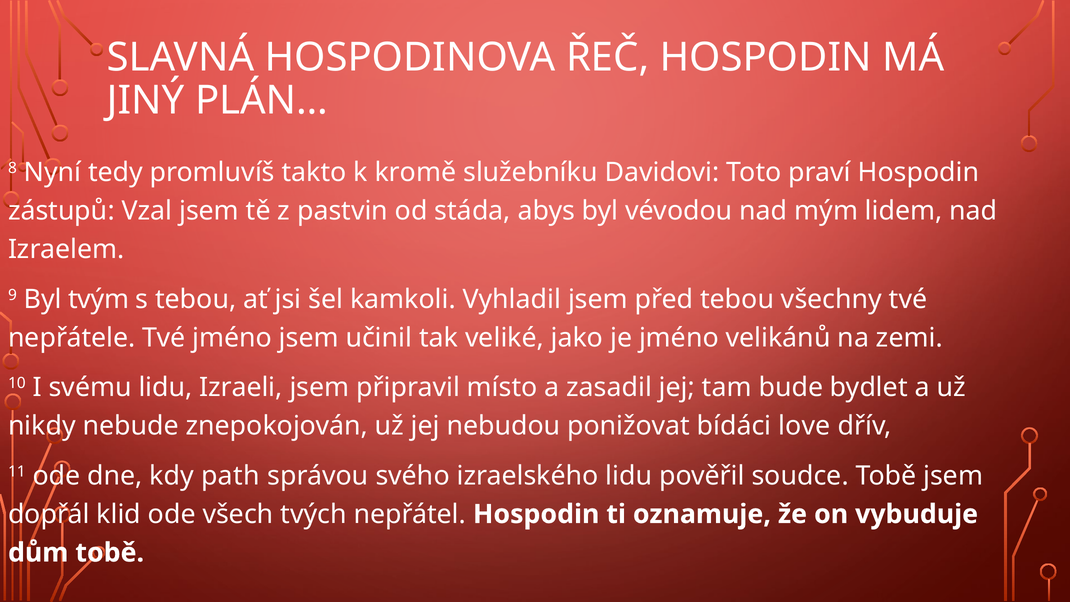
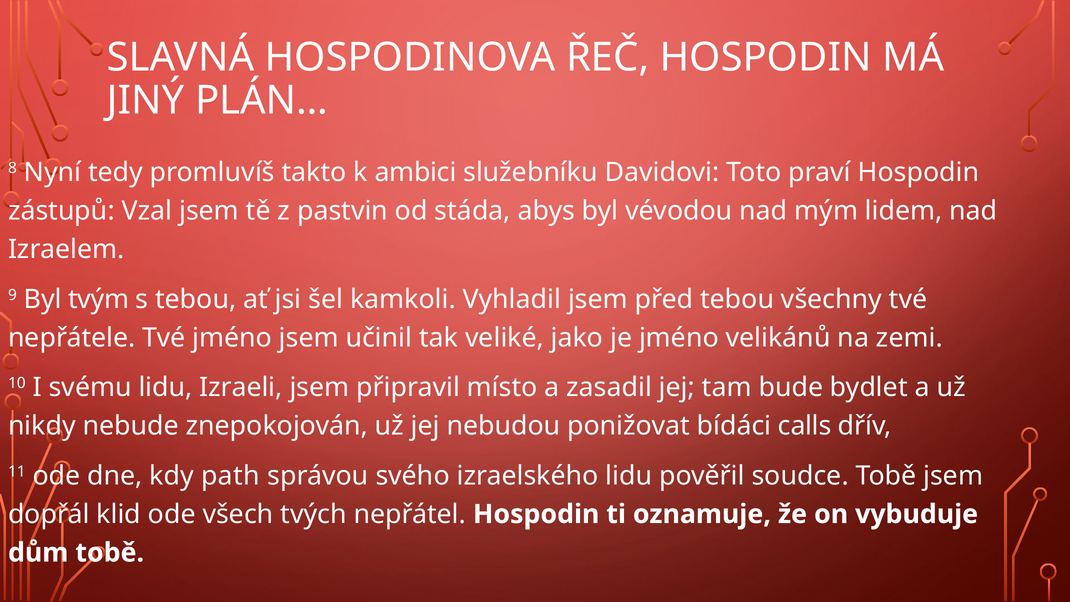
kromě: kromě -> ambici (416, 173)
love: love -> calls (805, 426)
